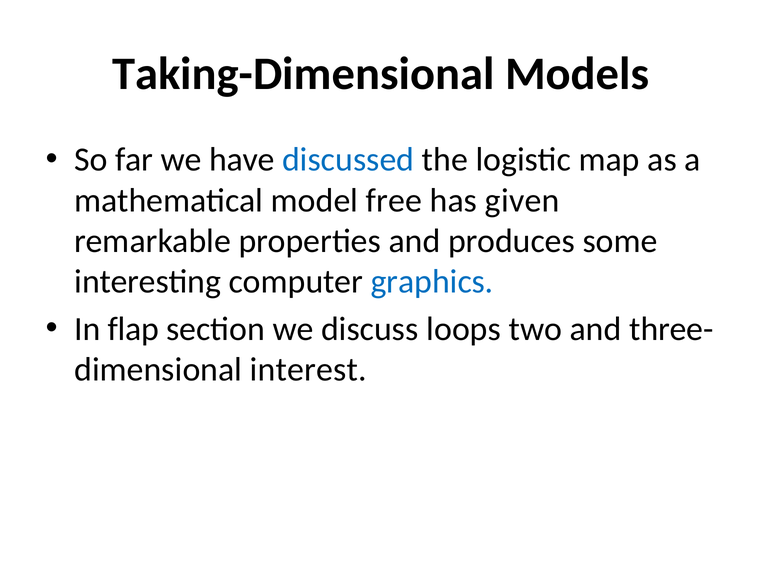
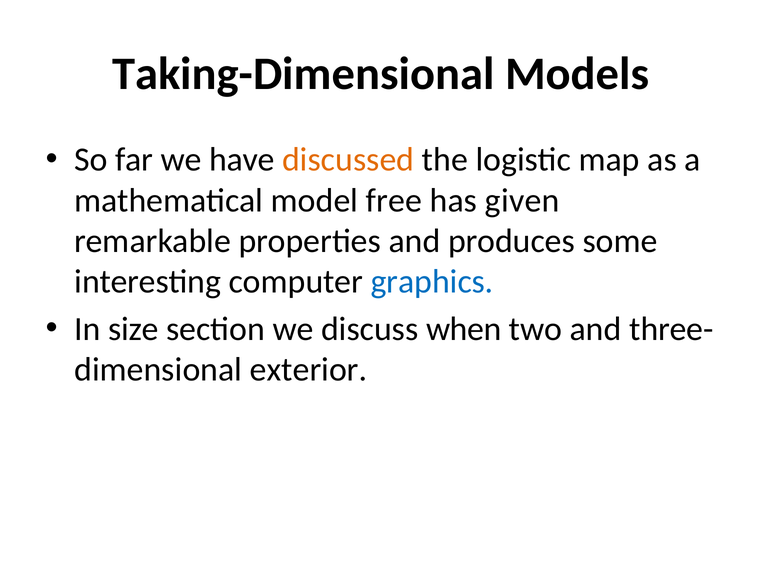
discussed colour: blue -> orange (348, 160)
flap: flap -> size (133, 329)
loops: loops -> when (464, 329)
interest: interest -> exterior (309, 370)
